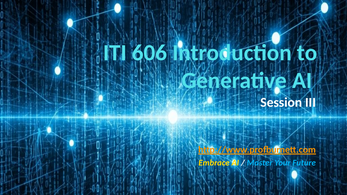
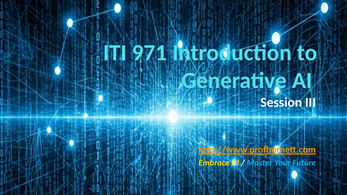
606: 606 -> 971 (150, 53)
